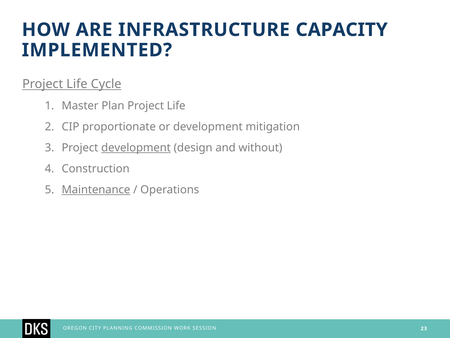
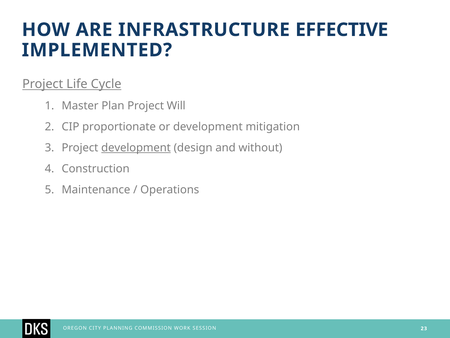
CAPACITY: CAPACITY -> EFFECTIVE (342, 30)
Plan Project Life: Life -> Will (176, 105)
Maintenance underline: present -> none (96, 190)
